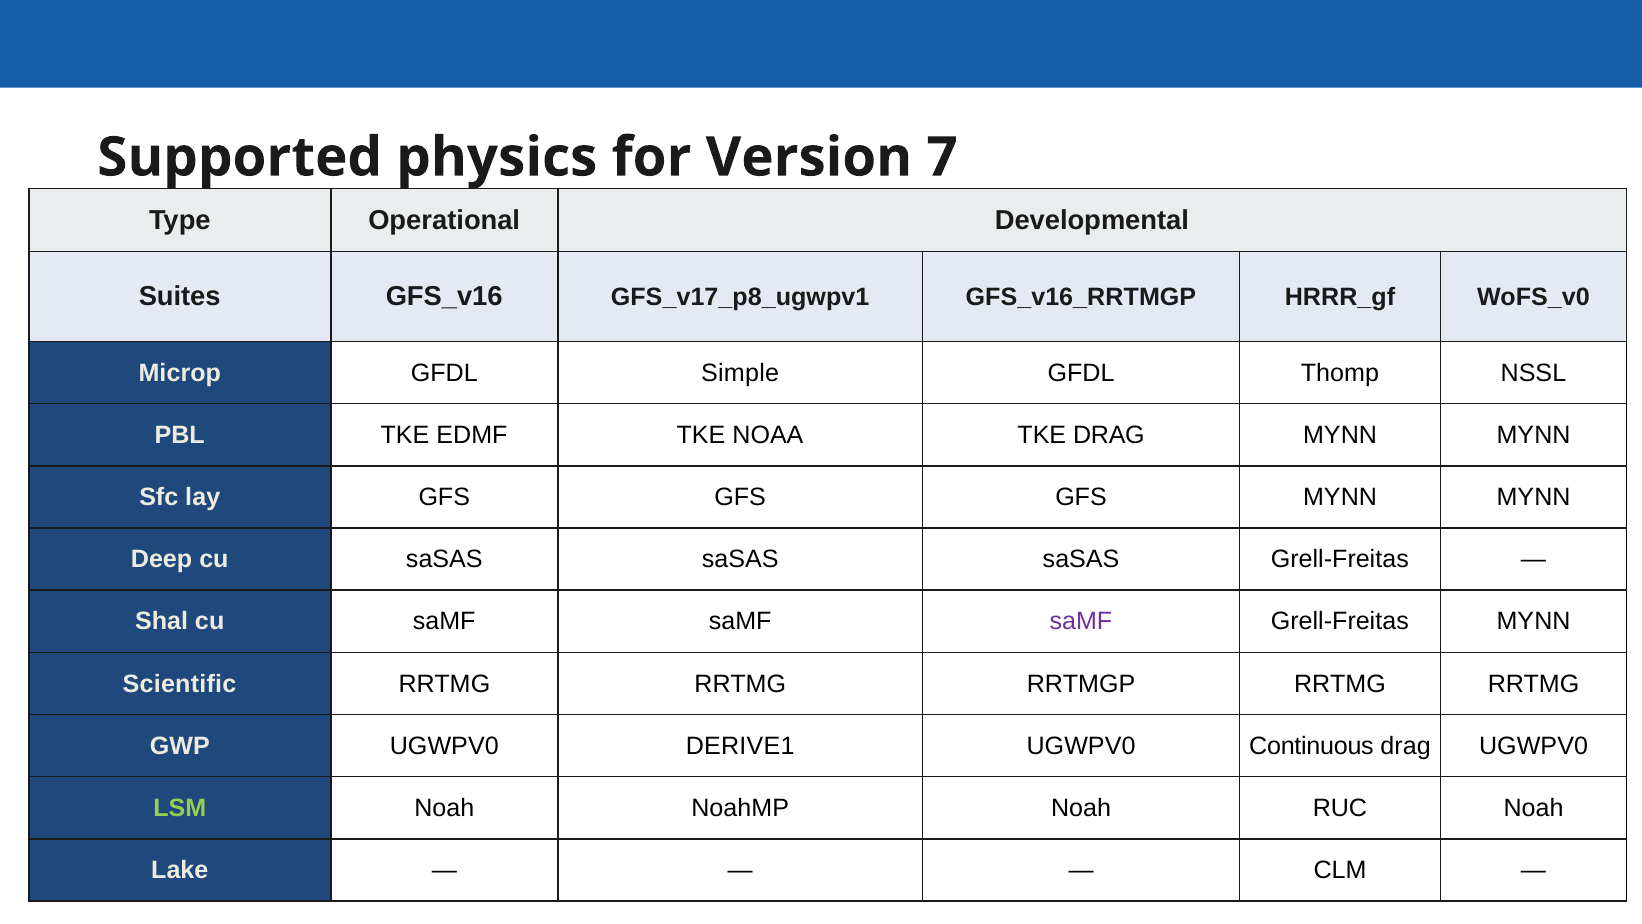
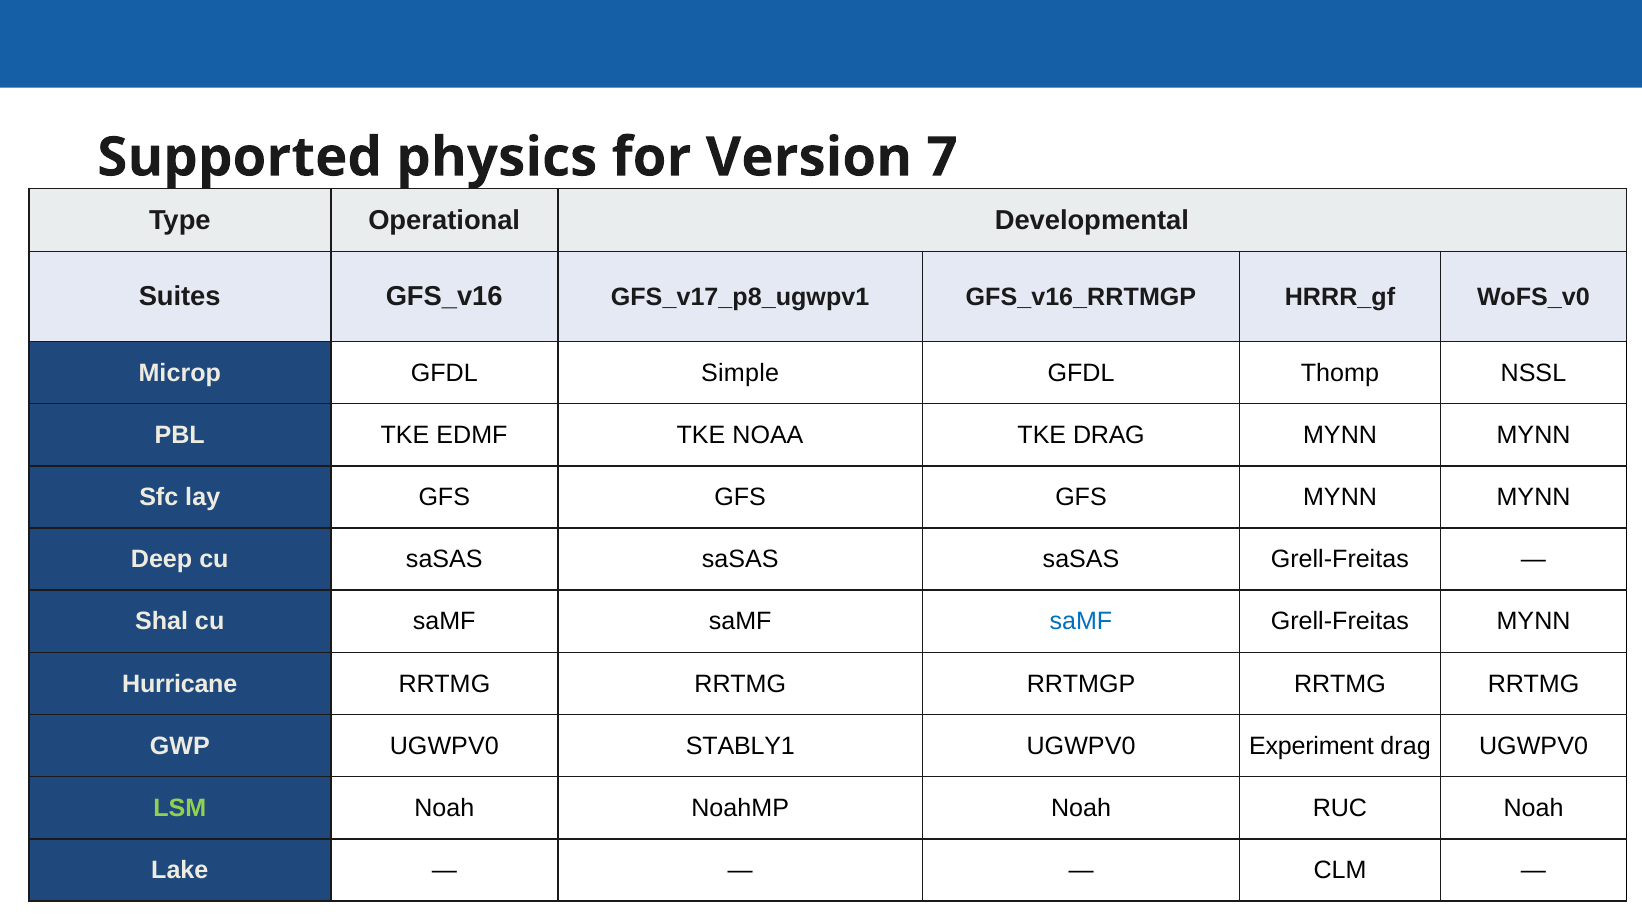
saMF colour: purple -> blue (1081, 621)
Scientific: Scientific -> Hurricane (180, 684)
DERIVE1: DERIVE1 -> STABLY1 (740, 746)
Continuous: Continuous -> Experiment (1311, 746)
